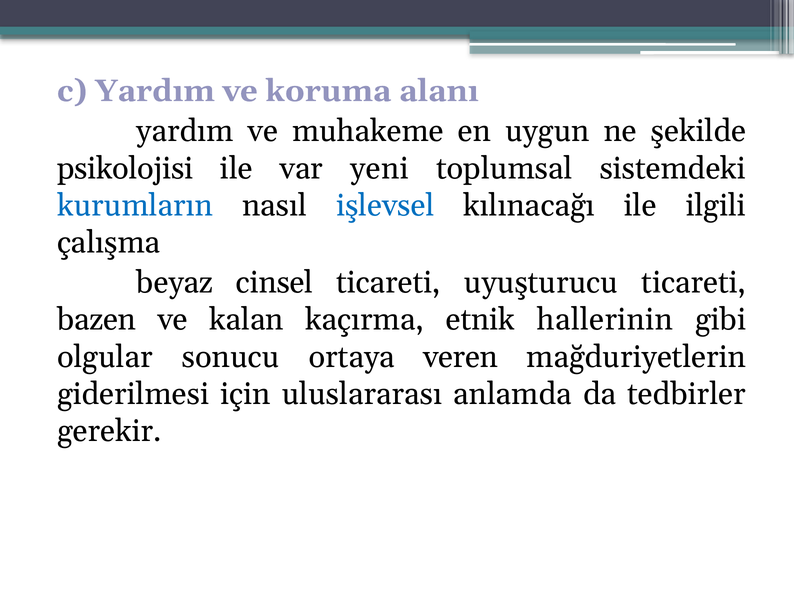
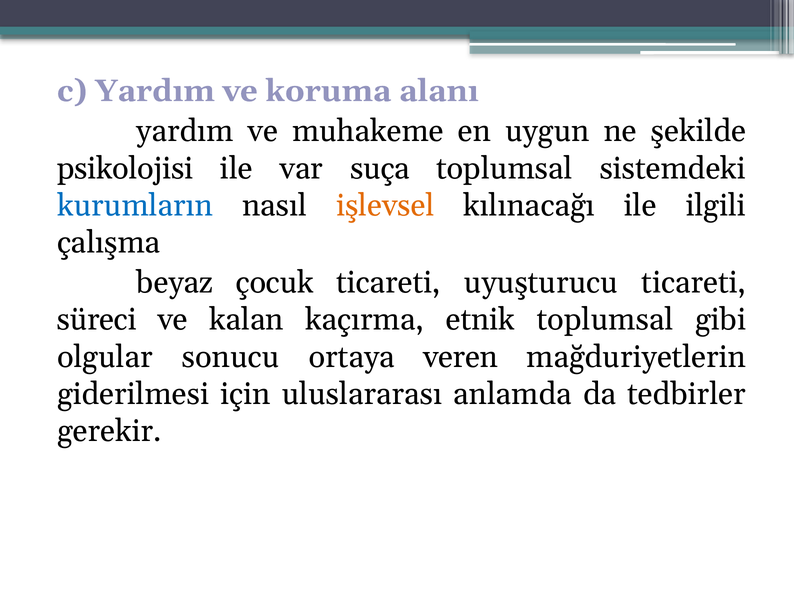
yeni: yeni -> suça (380, 168)
işlevsel colour: blue -> orange (385, 206)
cinsel: cinsel -> çocuk (275, 283)
bazen: bazen -> süreci (97, 320)
etnik hallerinin: hallerinin -> toplumsal (605, 320)
